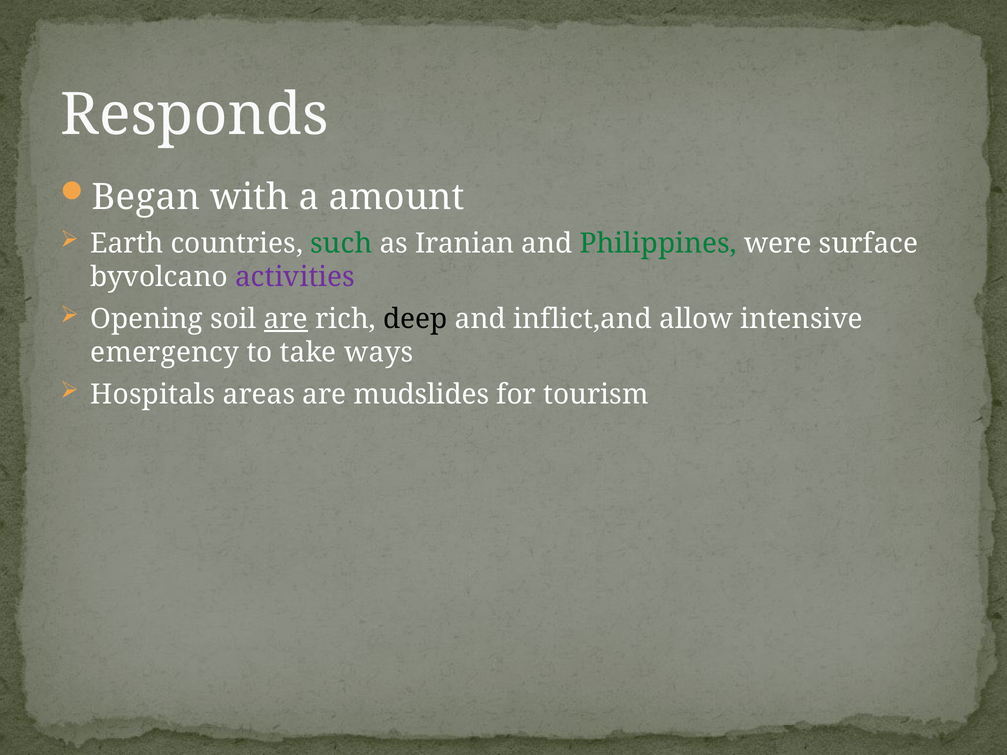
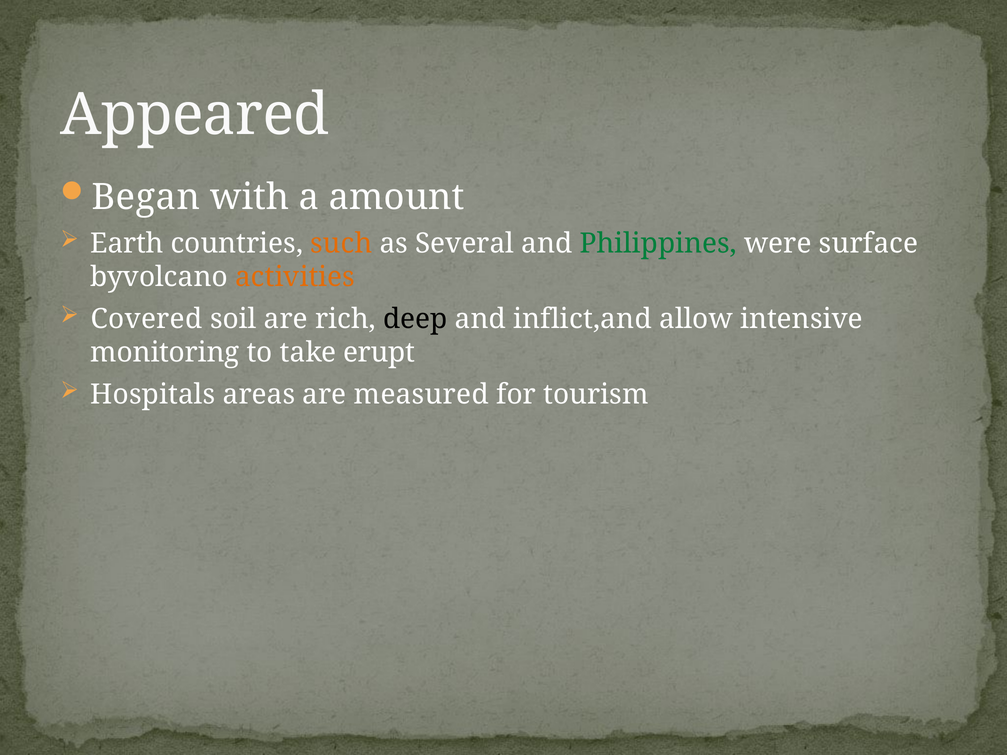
Responds: Responds -> Appeared (195, 115)
such colour: green -> orange (341, 244)
Iranian: Iranian -> Several (465, 244)
activities colour: purple -> orange (295, 277)
Opening: Opening -> Covered (147, 319)
are underline: present -> none (286, 319)
emergency: emergency -> monitoring (165, 353)
ways: ways -> erupt (379, 353)
mudslides: mudslides -> measured (421, 395)
